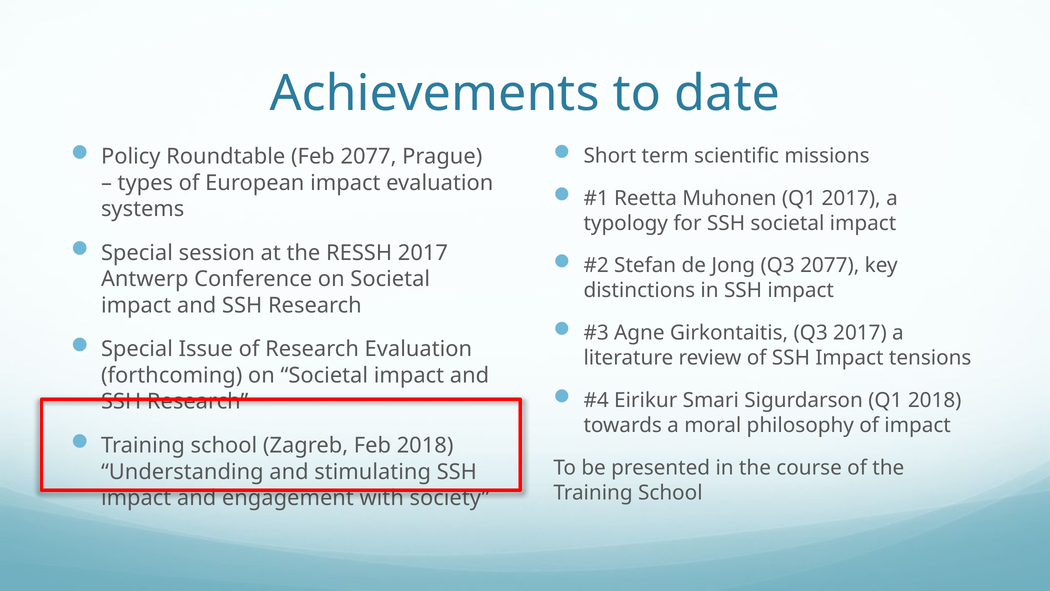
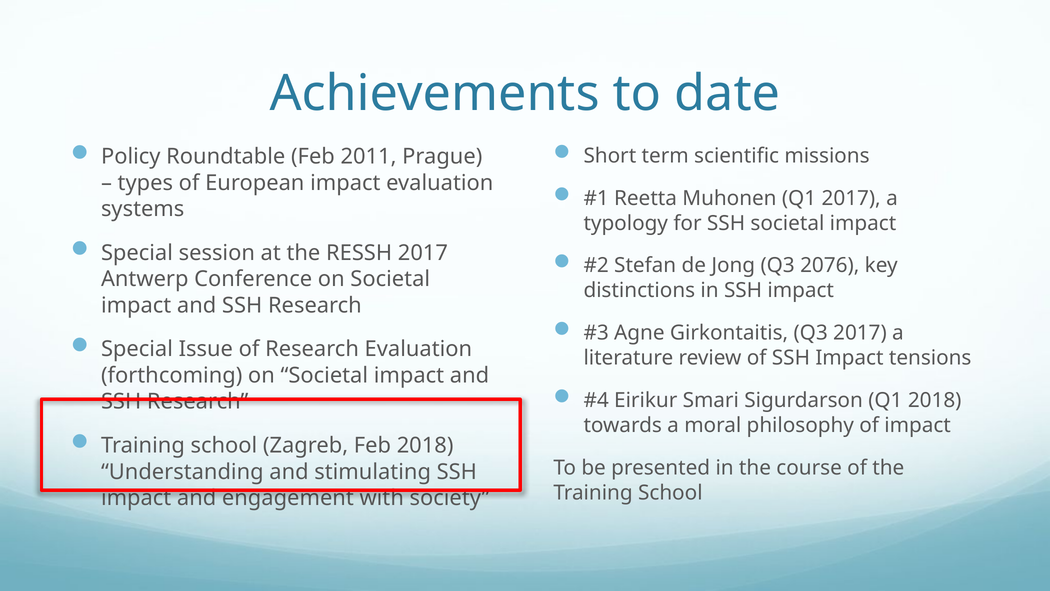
Feb 2077: 2077 -> 2011 (369, 156)
Q3 2077: 2077 -> 2076 (830, 265)
